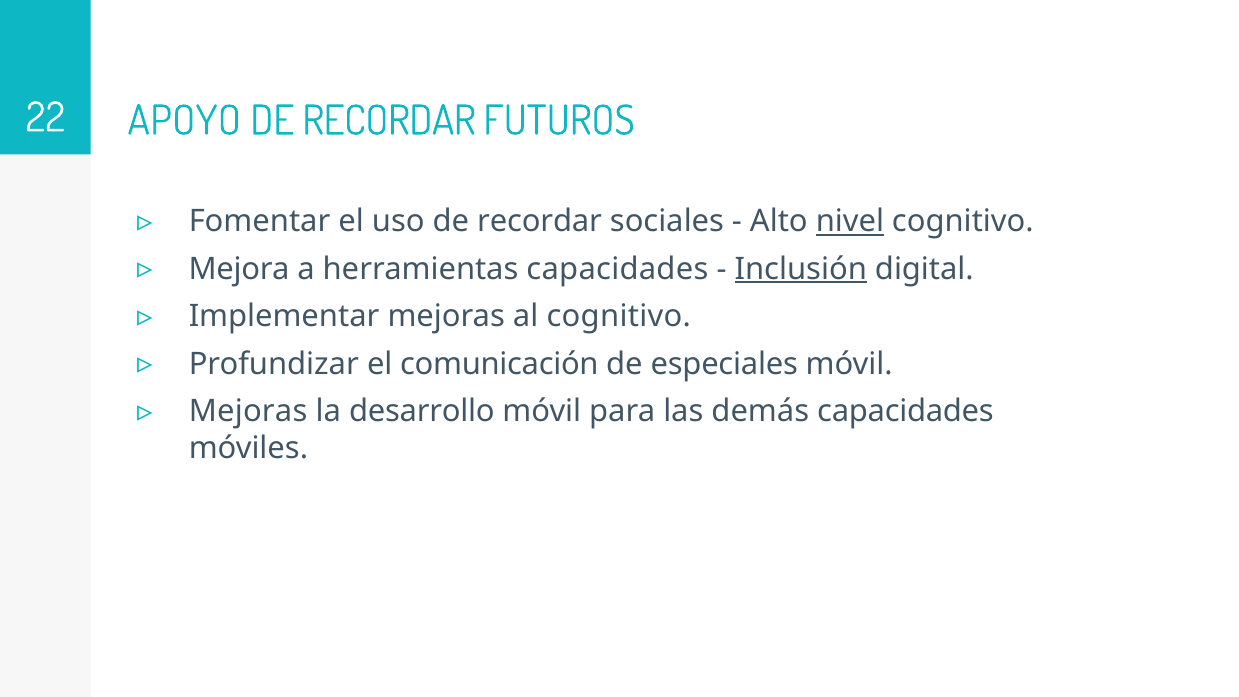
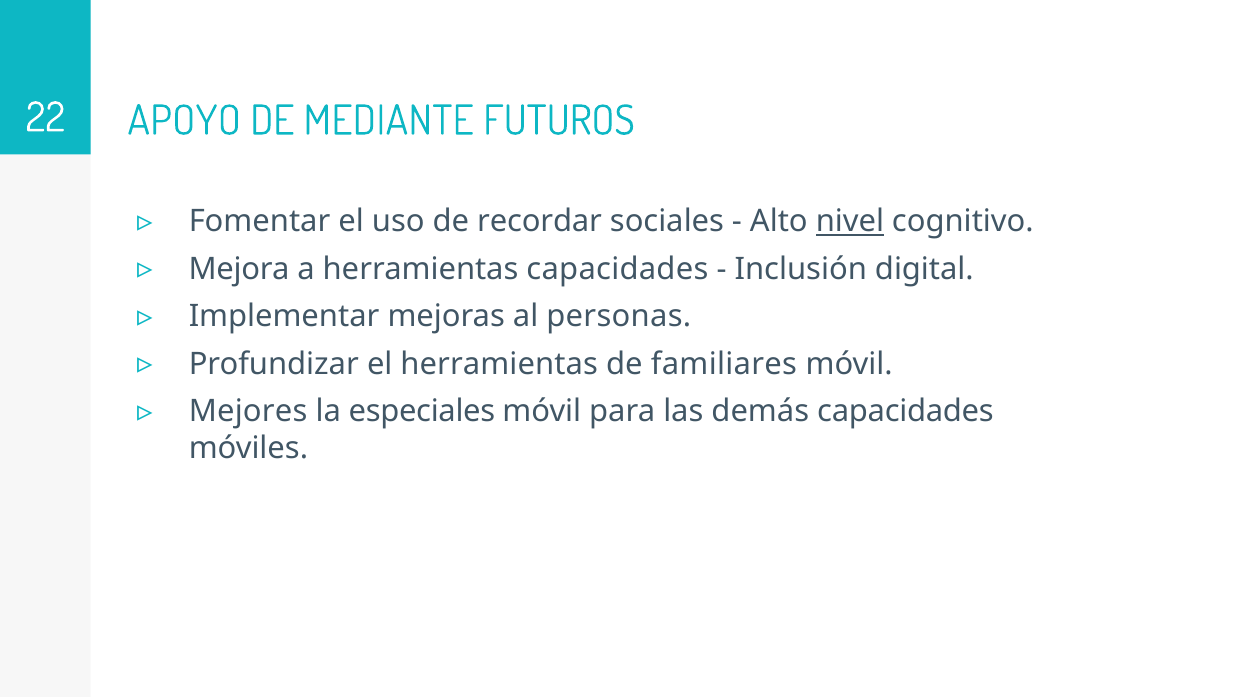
RECORDAR: RECORDAR -> MEDIANTE (389, 121)
Inclusión underline: present -> none (801, 269)
al cognitivo: cognitivo -> personas (619, 317)
el comunicación: comunicación -> herramientas (499, 364)
especiales: especiales -> familiares (724, 364)
Mejoras: Mejoras -> Mejores (248, 412)
desarrollo: desarrollo -> especiales (422, 412)
